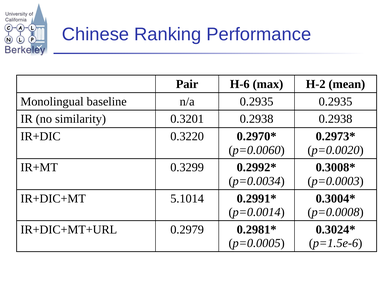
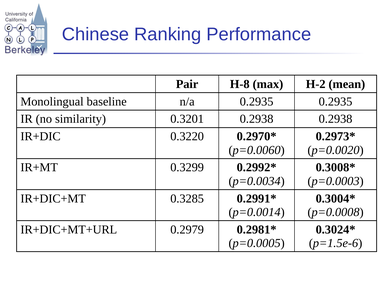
H-6: H-6 -> H-8 (240, 84)
5.1014: 5.1014 -> 0.3285 (187, 199)
